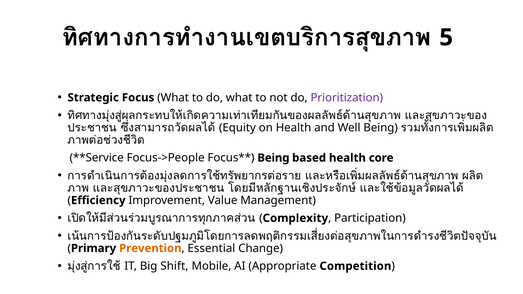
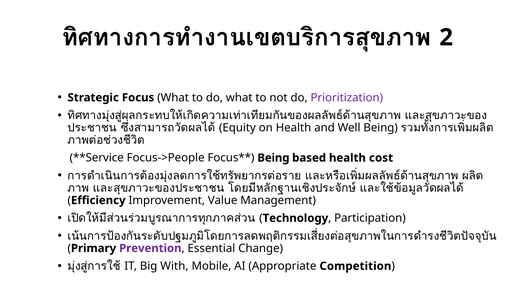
5: 5 -> 2 (446, 37)
core: core -> cost (381, 158)
Complexity: Complexity -> Technology (295, 218)
Prevention colour: orange -> purple (150, 248)
Shift: Shift -> With (174, 266)
